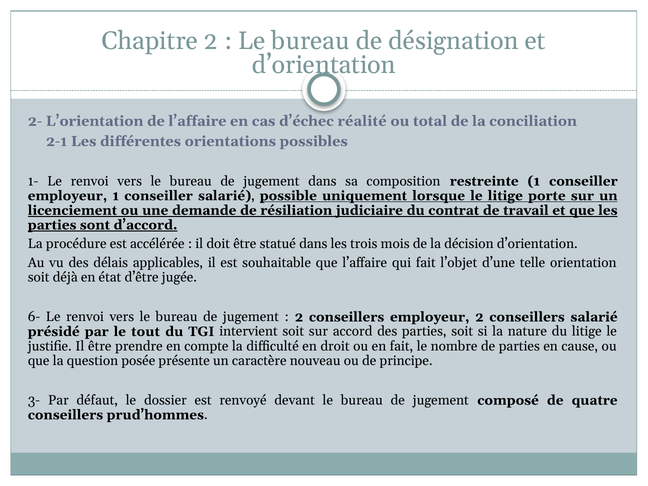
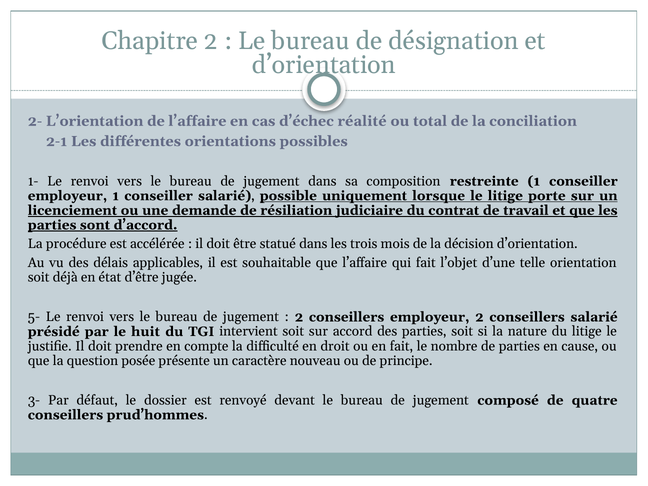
6-: 6- -> 5- (34, 317)
tout: tout -> huit (146, 332)
justifie Il être: être -> doit (100, 346)
